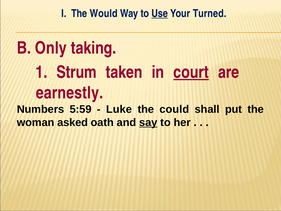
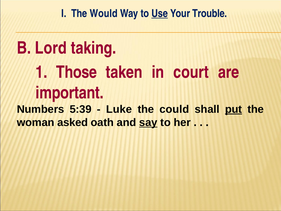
Turned: Turned -> Trouble (210, 13)
Only: Only -> Lord (51, 48)
Strum: Strum -> Those (77, 72)
court underline: present -> none (191, 72)
earnestly: earnestly -> important (70, 93)
5:59: 5:59 -> 5:39 (81, 109)
put underline: none -> present (234, 109)
